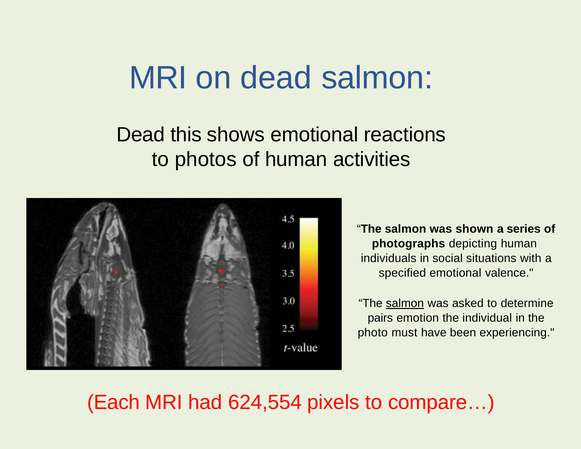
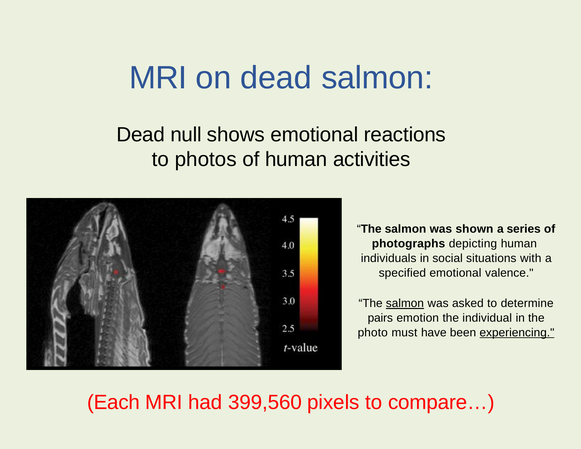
this: this -> null (186, 135)
experiencing underline: none -> present (517, 333)
624,554: 624,554 -> 399,560 (265, 402)
